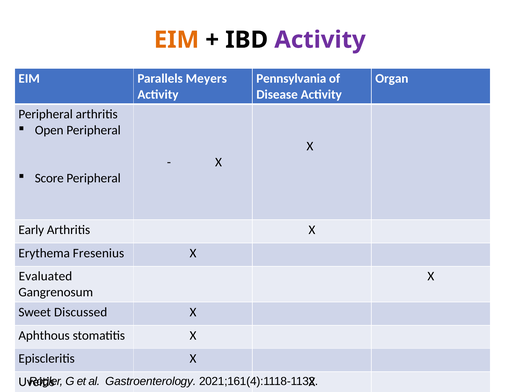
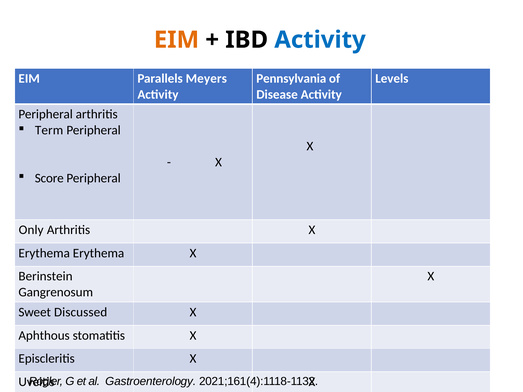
Activity colour: purple -> blue (320, 40)
Organ: Organ -> Levels (392, 79)
Open: Open -> Term (49, 130)
Early: Early -> Only (31, 230)
Erythema Fresenius: Fresenius -> Erythema (99, 253)
Evaluated: Evaluated -> Berinstein (46, 276)
